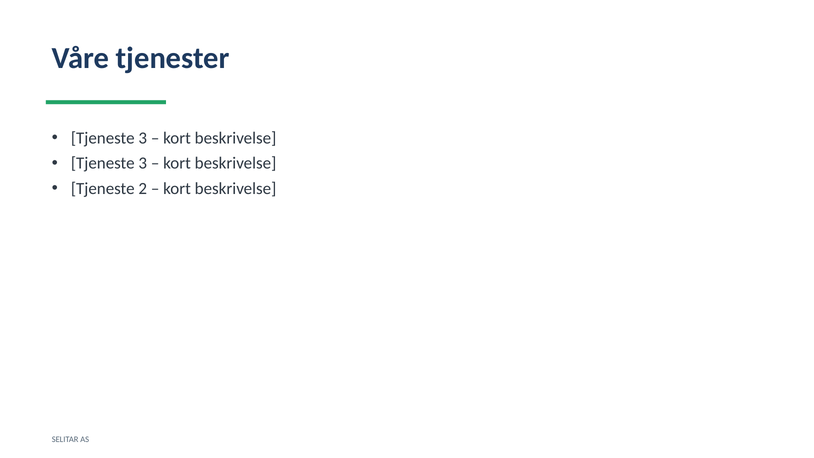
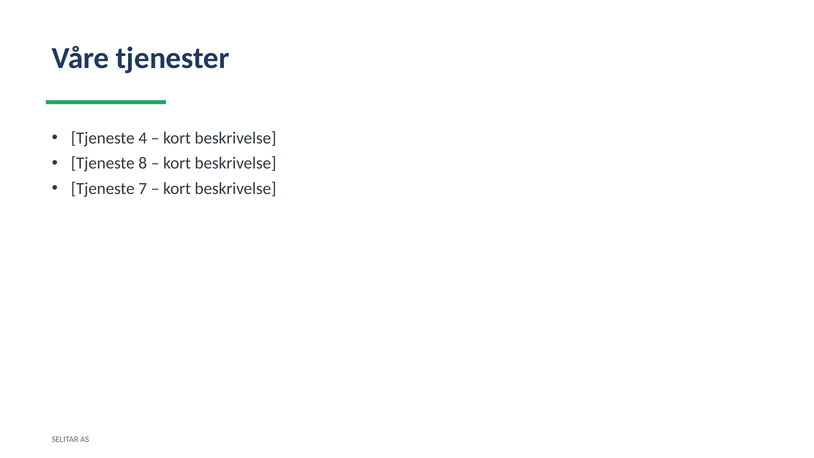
3: 3 -> 4 (143, 138)
3: 3 -> 8 (143, 163)
2: 2 -> 7 (143, 189)
